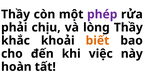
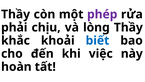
biết colour: orange -> blue (98, 40)
